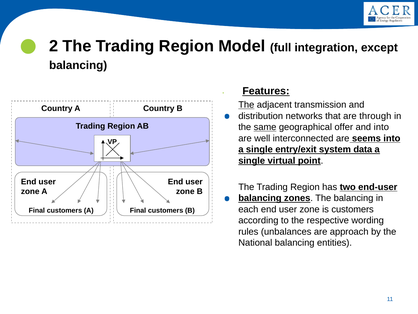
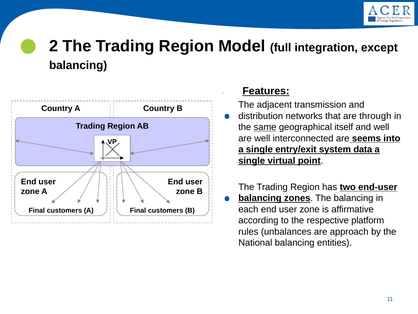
The underline: present -> none (246, 105)
offer: offer -> itself (344, 127)
and into: into -> well (381, 127)
is customers: customers -> affirmative (353, 209)
wording: wording -> platform (368, 220)
